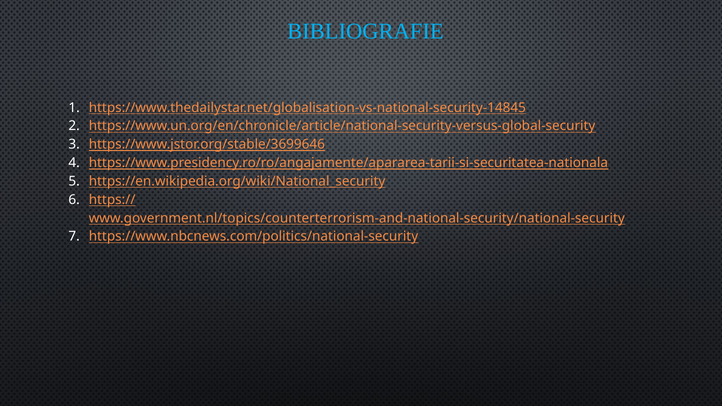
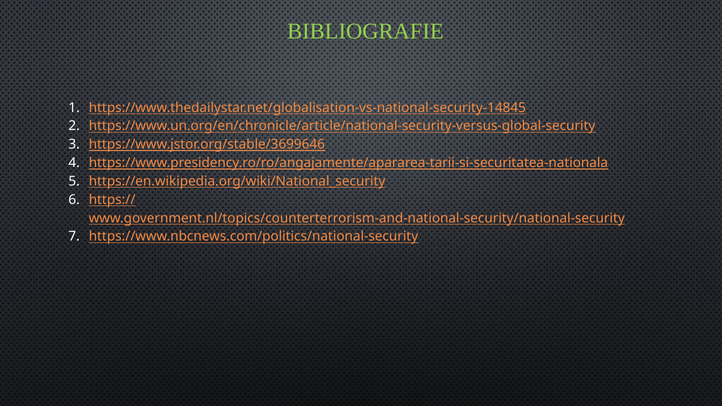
BIBLIOGRAFIE colour: light blue -> light green (365, 31)
